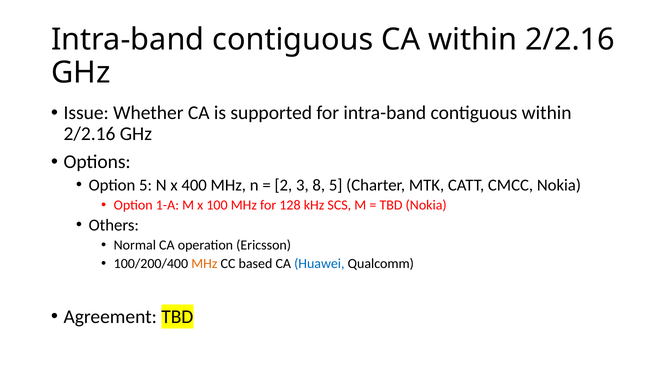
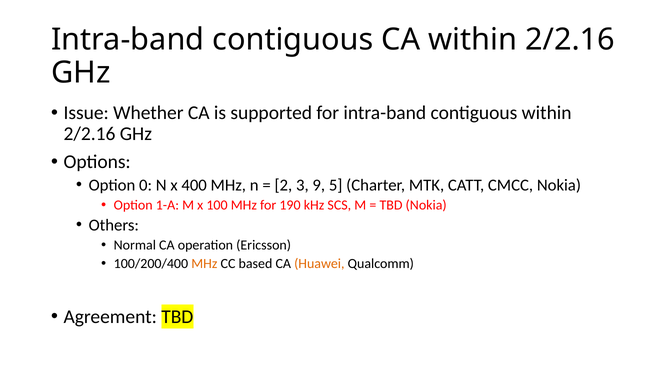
Option 5: 5 -> 0 (146, 185)
8: 8 -> 9 (319, 185)
128: 128 -> 190 (290, 205)
Huawei colour: blue -> orange (319, 264)
